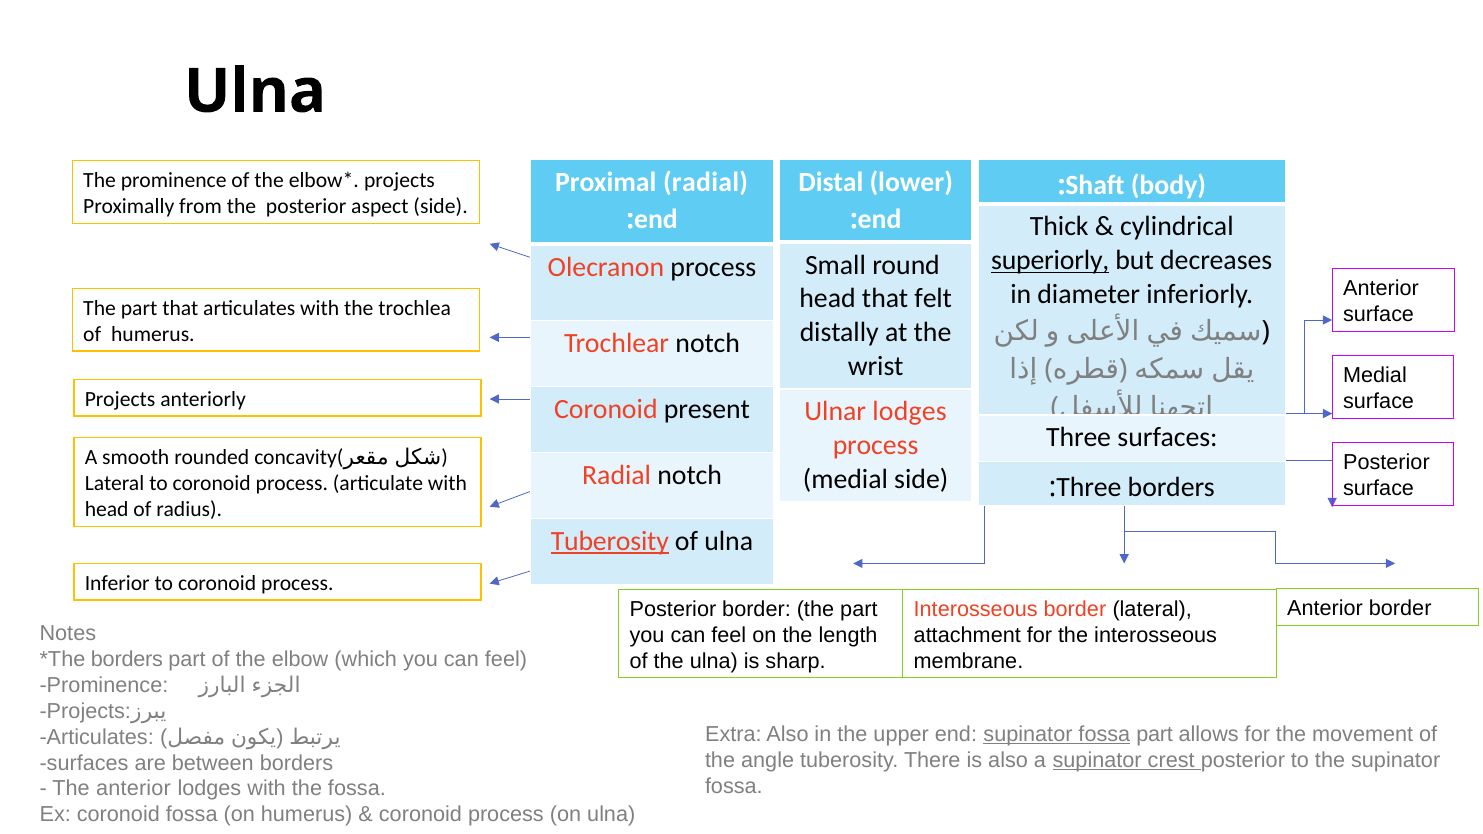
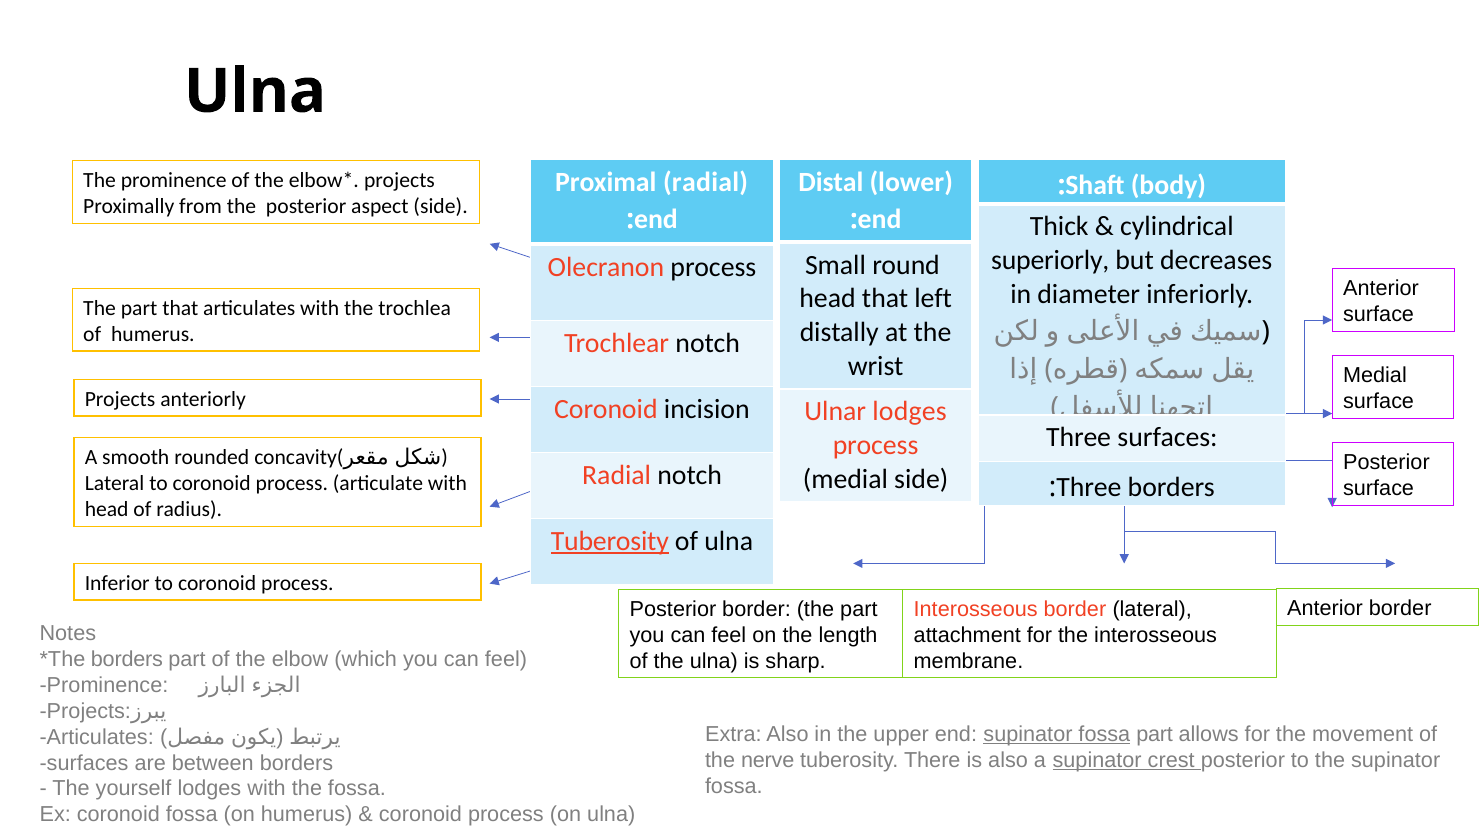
superiorly underline: present -> none (1050, 260)
felt: felt -> left (933, 299)
present: present -> incision (707, 409)
angle: angle -> nerve (768, 760)
The anterior: anterior -> yourself (134, 789)
